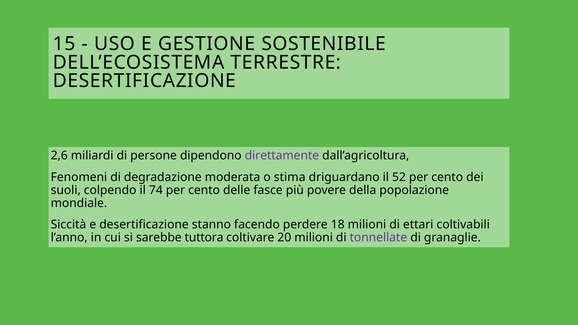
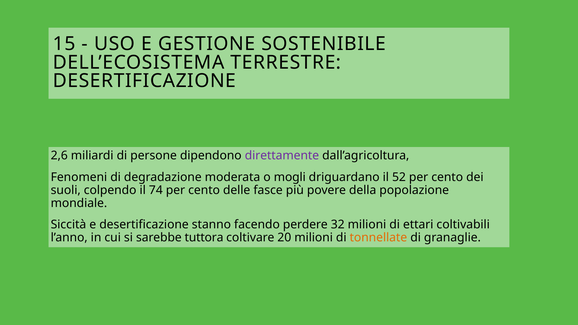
stima: stima -> mogli (290, 177)
18: 18 -> 32 (338, 225)
tonnellate colour: purple -> orange (378, 238)
